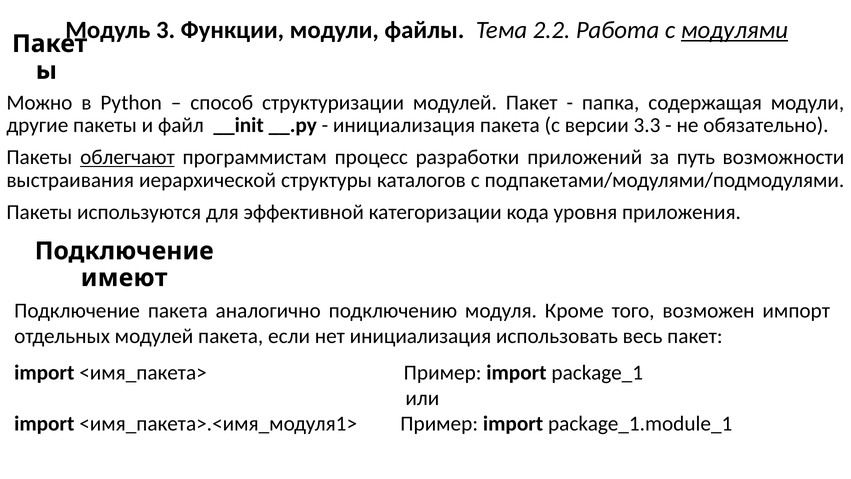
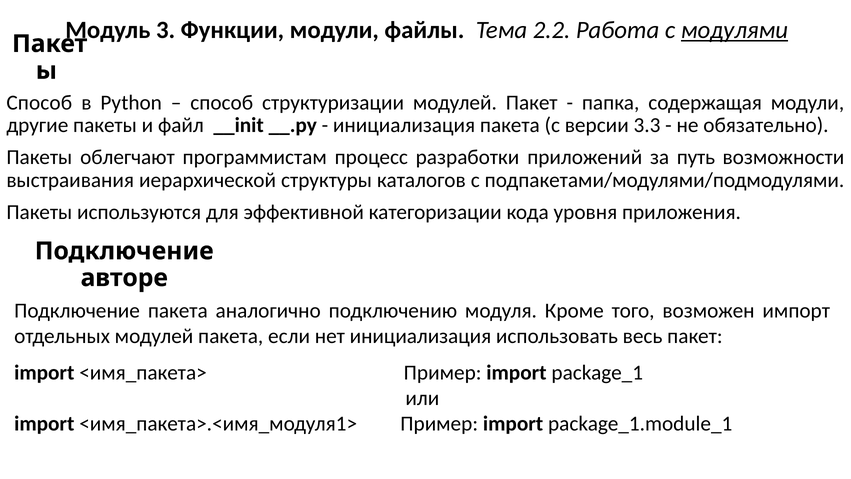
Можно: Можно -> Способ (39, 102)
облегчают underline: present -> none (127, 157)
имеют: имеют -> авторе (124, 278)
